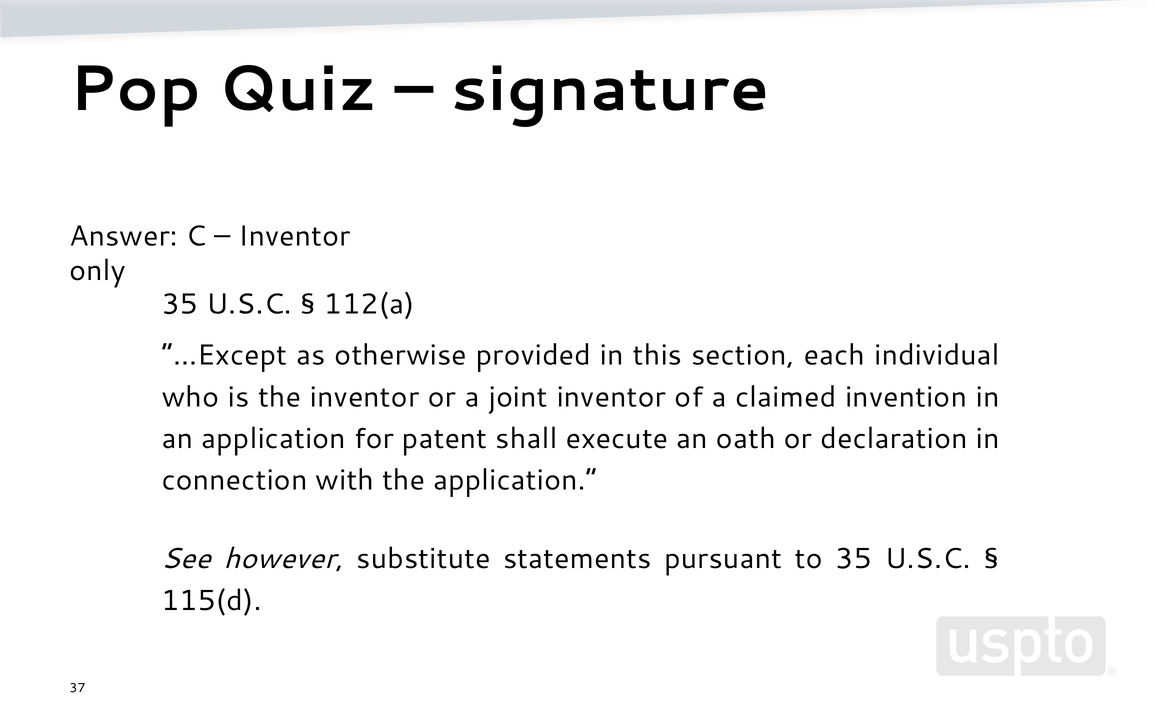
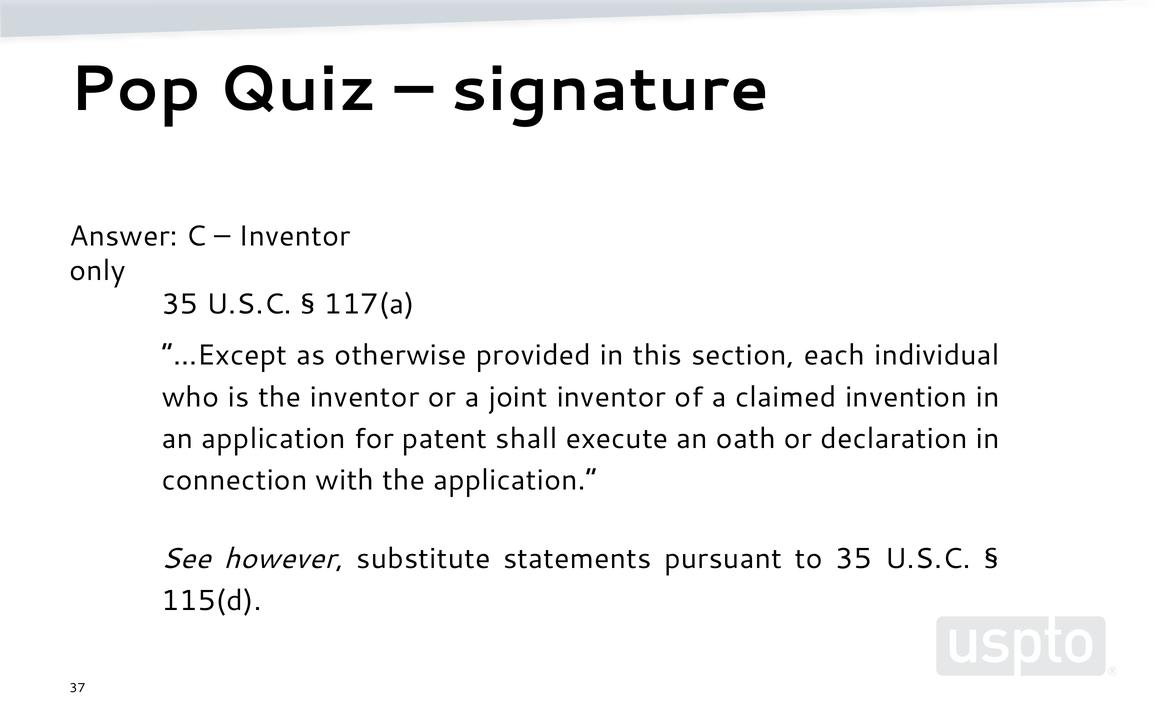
112(a: 112(a -> 117(a (369, 304)
